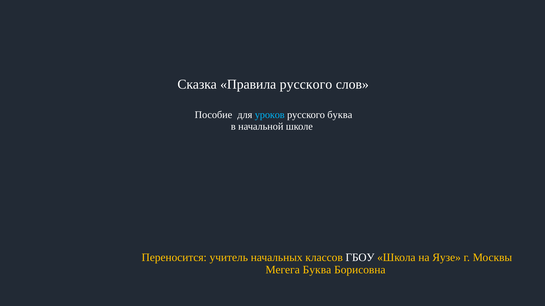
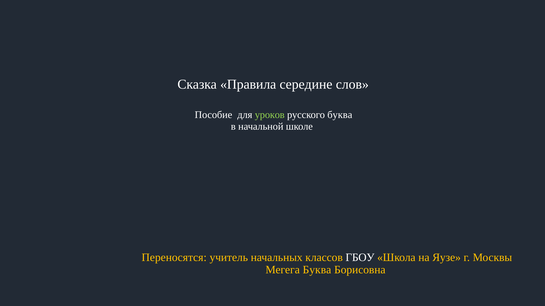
Правила русского: русского -> середине (306, 84)
уроков colour: light blue -> light green (270, 115)
Переносится: Переносится -> Переносятся (174, 258)
